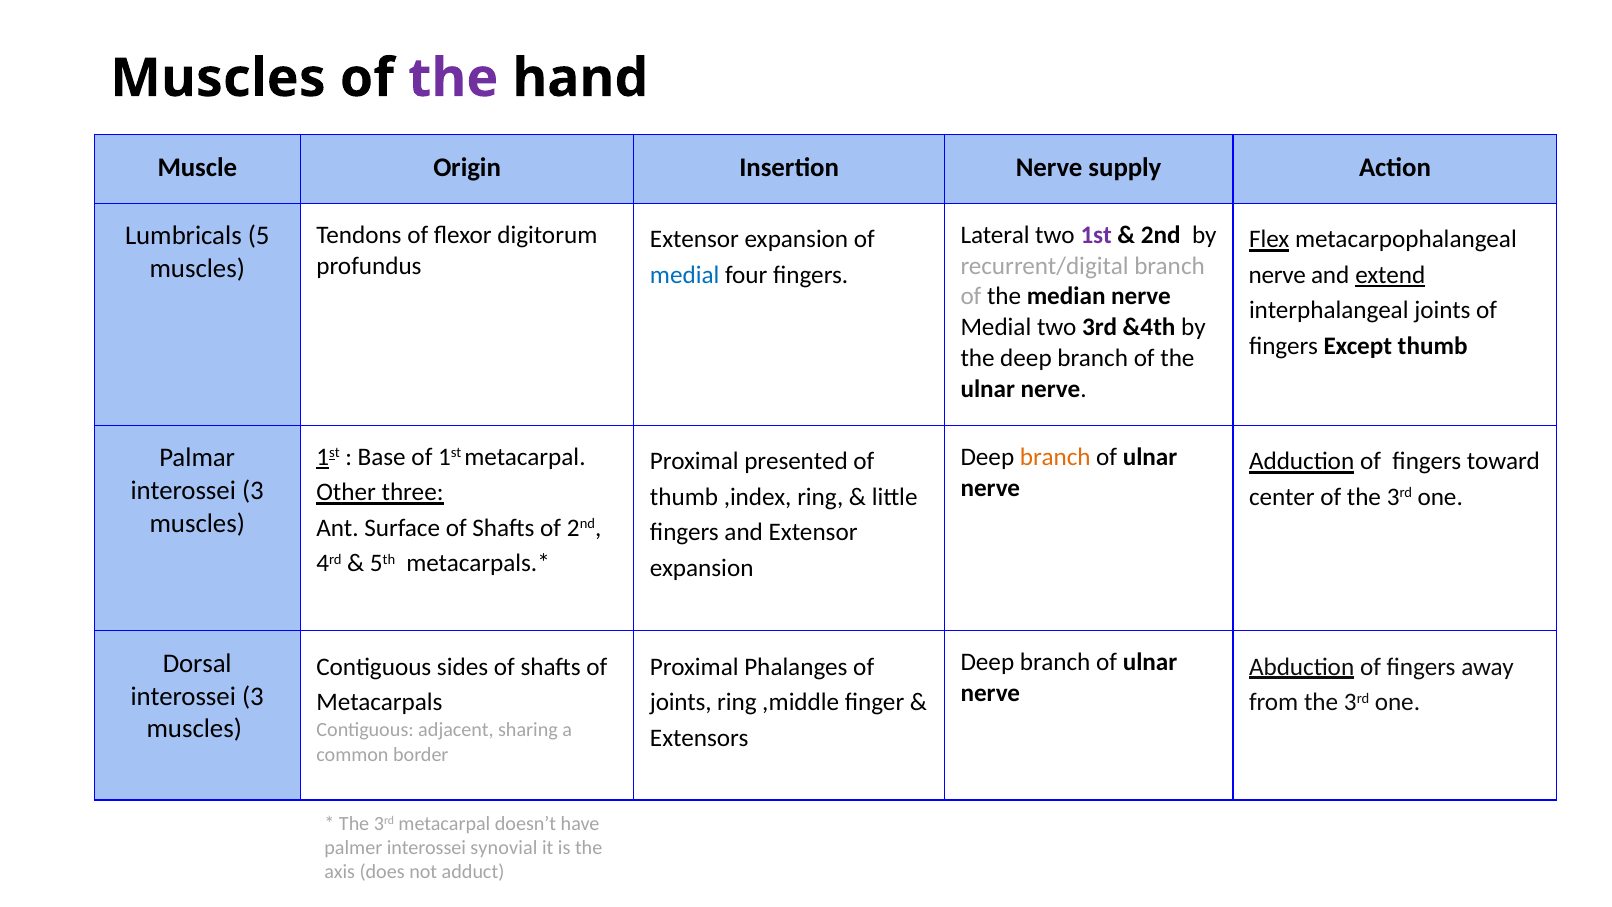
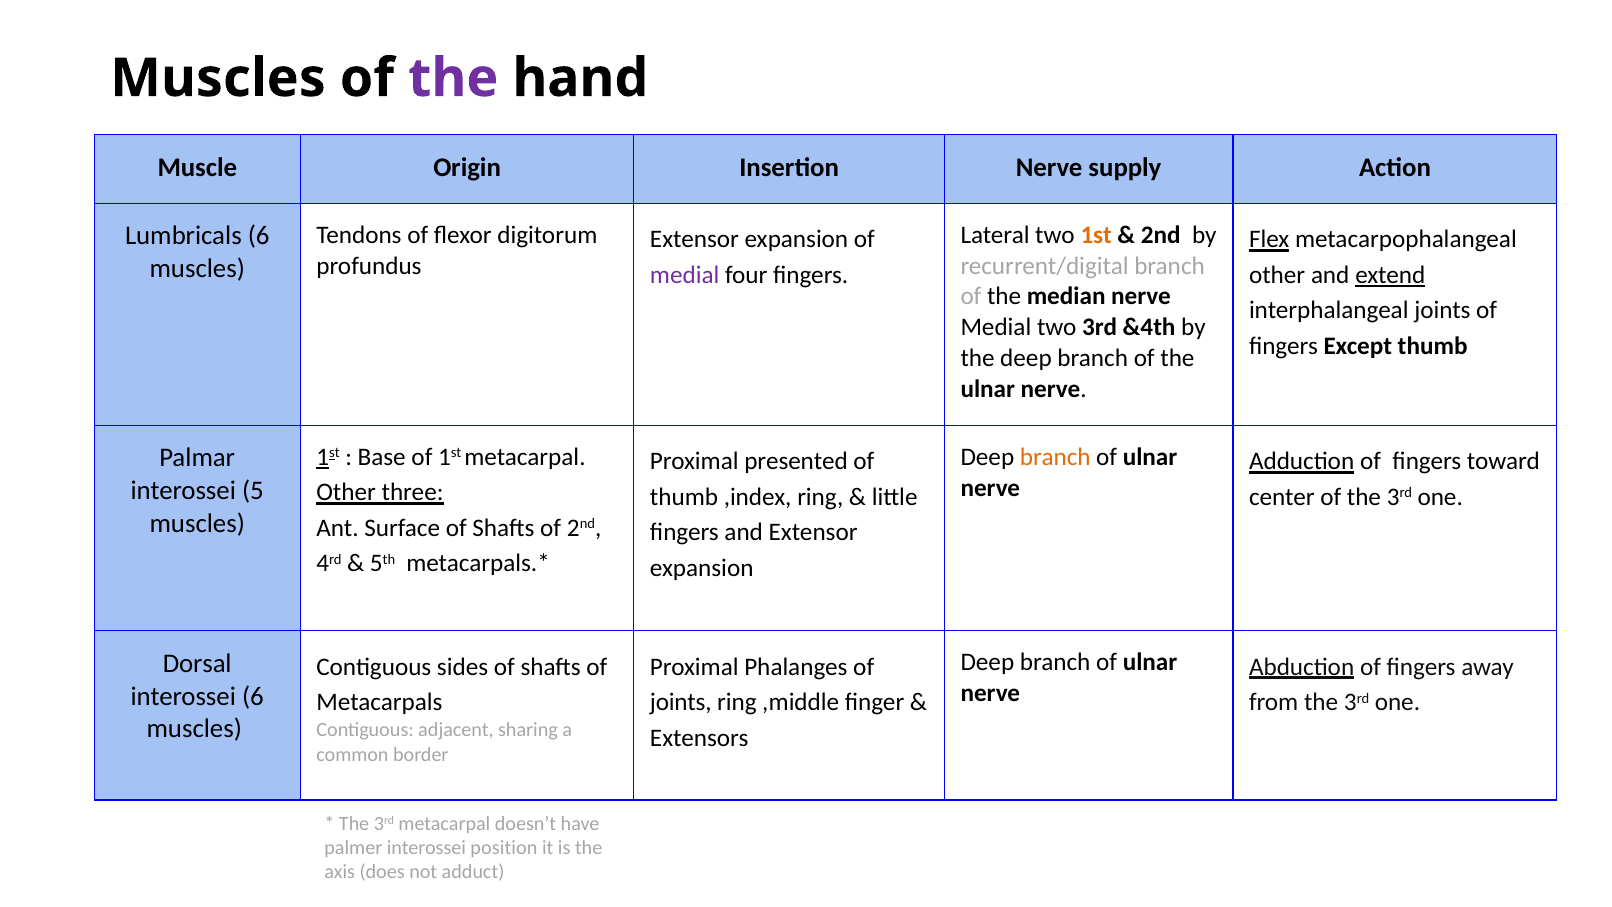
1st colour: purple -> orange (1096, 235)
Lumbricals 5: 5 -> 6 (259, 236)
medial colour: blue -> purple (685, 275)
nerve: nerve -> other (1277, 275)
3: 3 -> 5 (253, 491)
3: 3 -> 6 (253, 696)
synovial: synovial -> position (504, 848)
